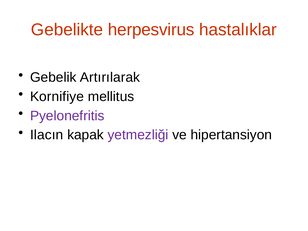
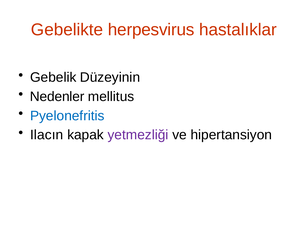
Artırılarak: Artırılarak -> Düzeyinin (110, 77)
Kornifiye: Kornifiye -> Nedenler (57, 97)
Pyelonefritis colour: purple -> blue (67, 116)
